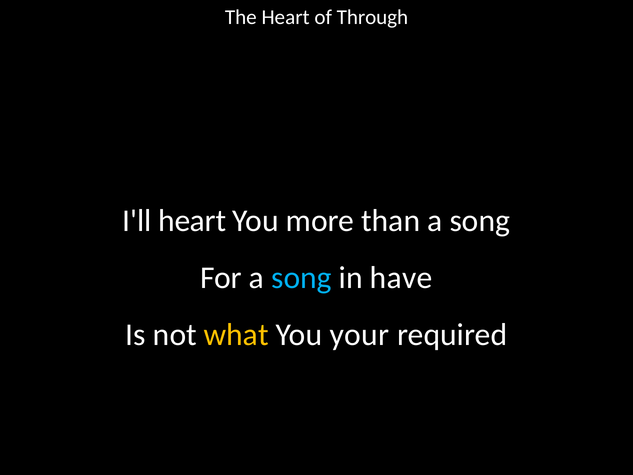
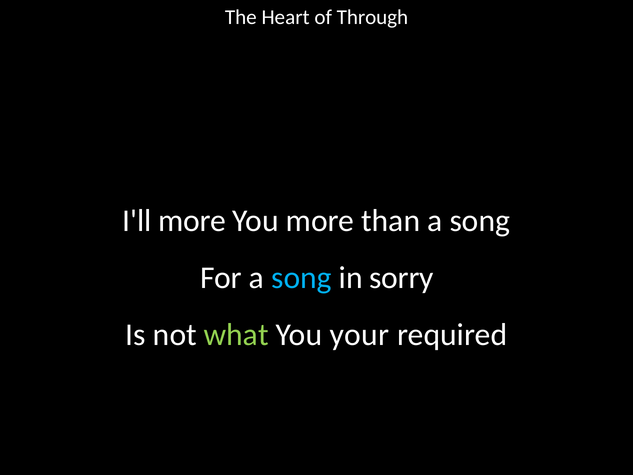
I'll heart: heart -> more (192, 221)
have: have -> sorry (401, 278)
what colour: yellow -> light green (236, 335)
